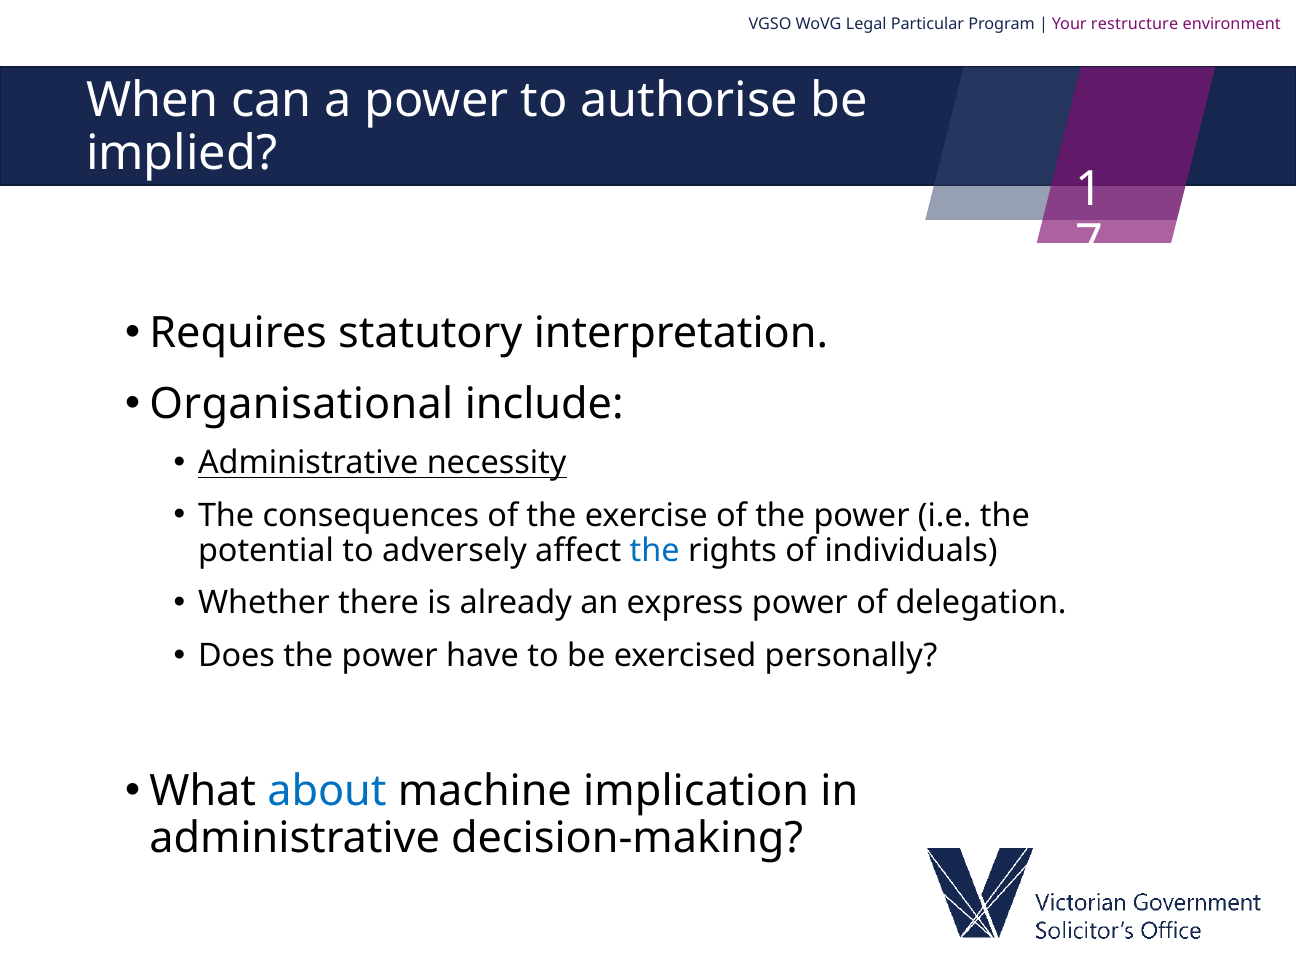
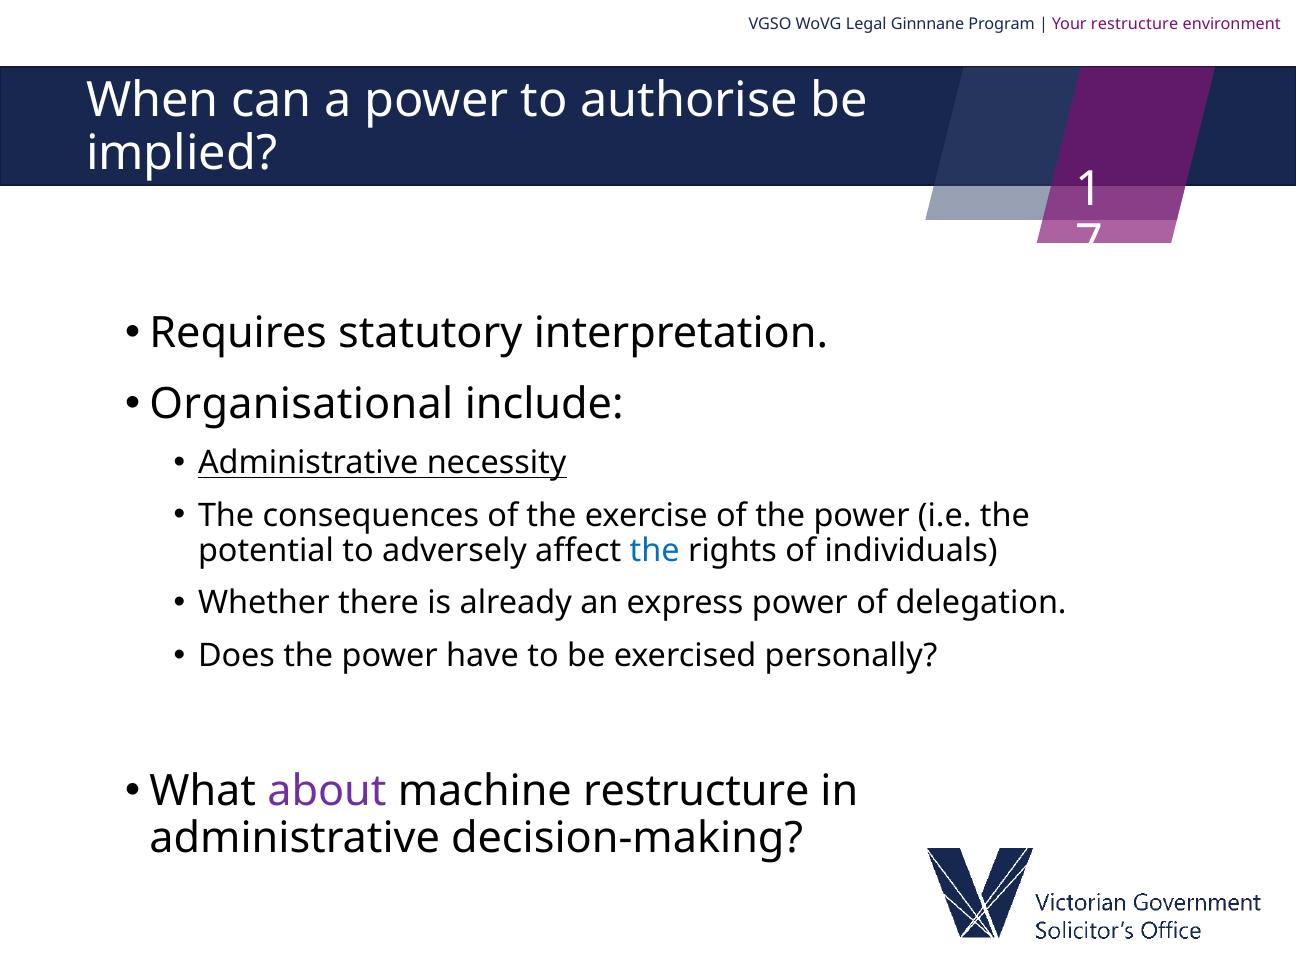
Particular: Particular -> Ginnnane (928, 24)
about colour: blue -> purple (327, 792)
machine implication: implication -> restructure (696, 792)
